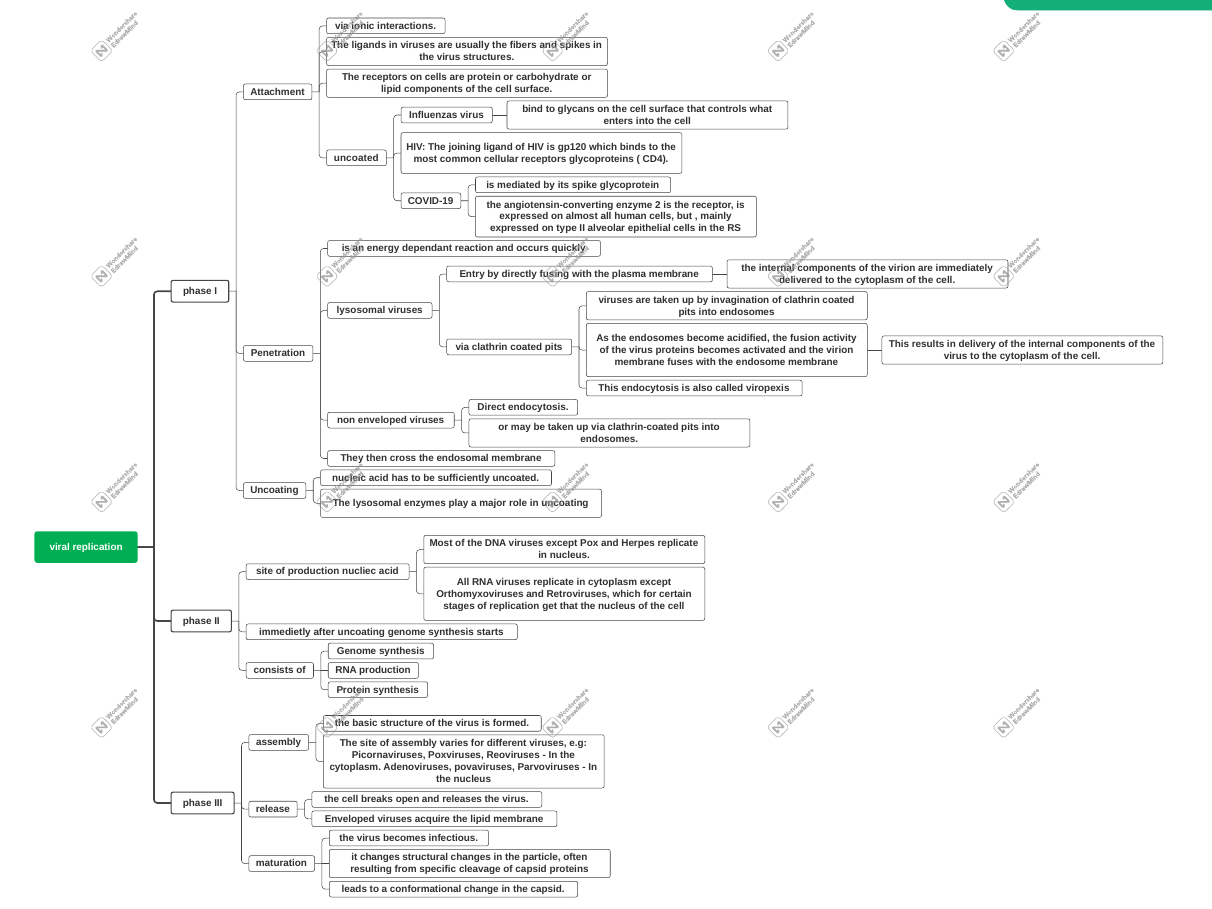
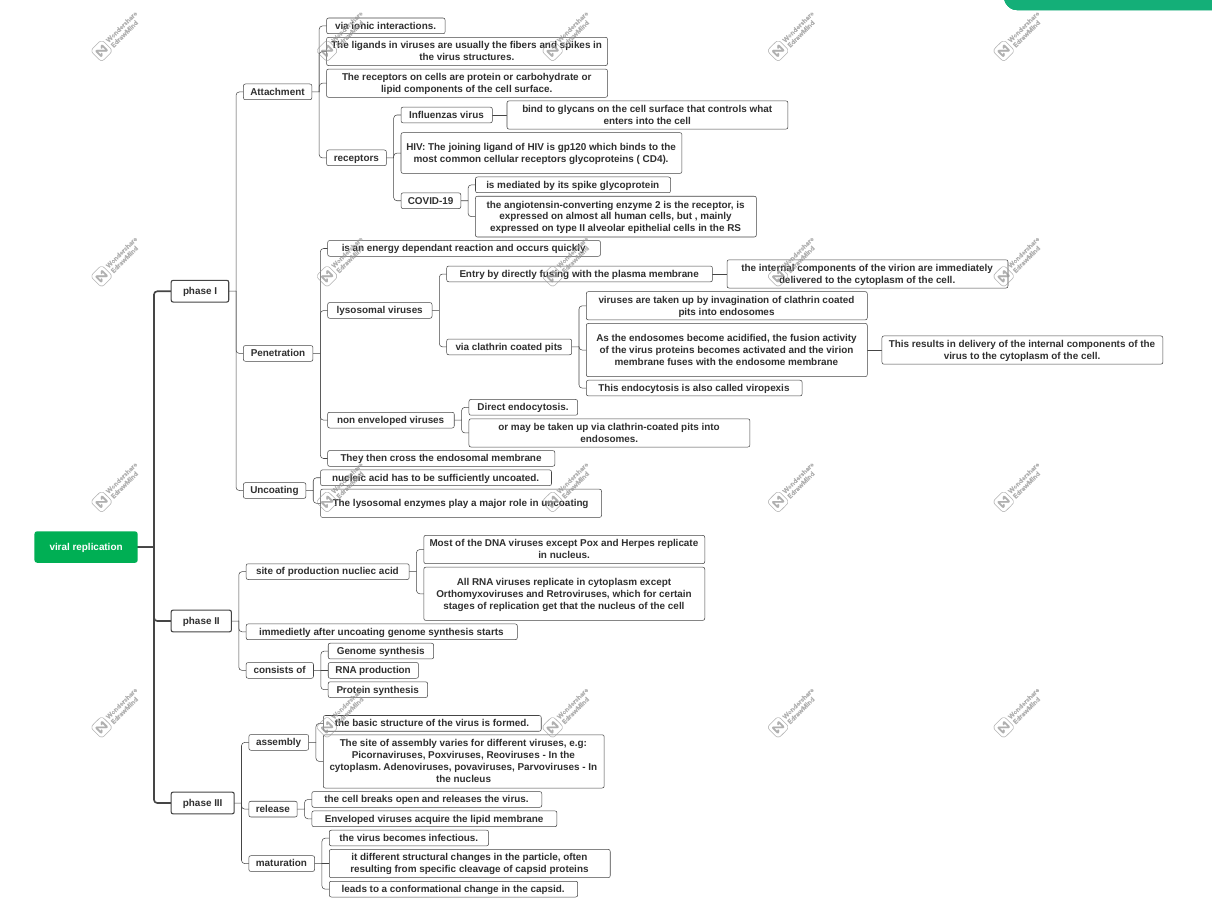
uncoated: uncoated -> receptors (356, 158)
it changes: changes -> different (380, 858)
